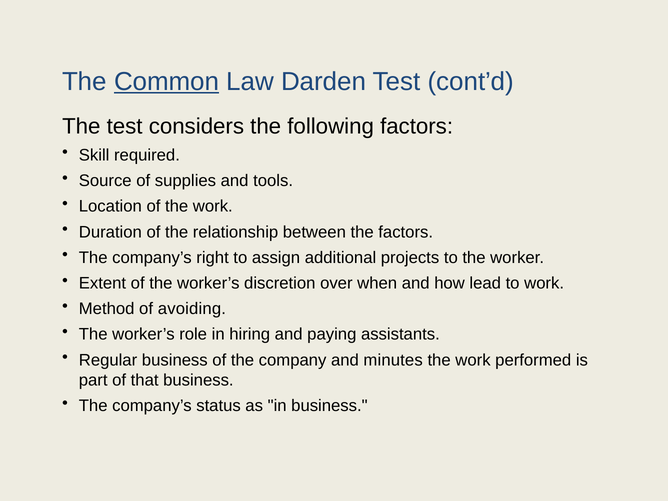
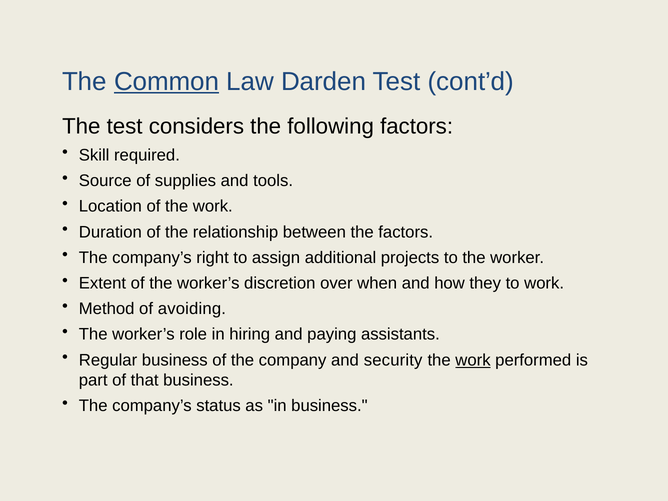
lead: lead -> they (485, 283)
minutes: minutes -> security (393, 360)
work underline: none -> present (473, 360)
